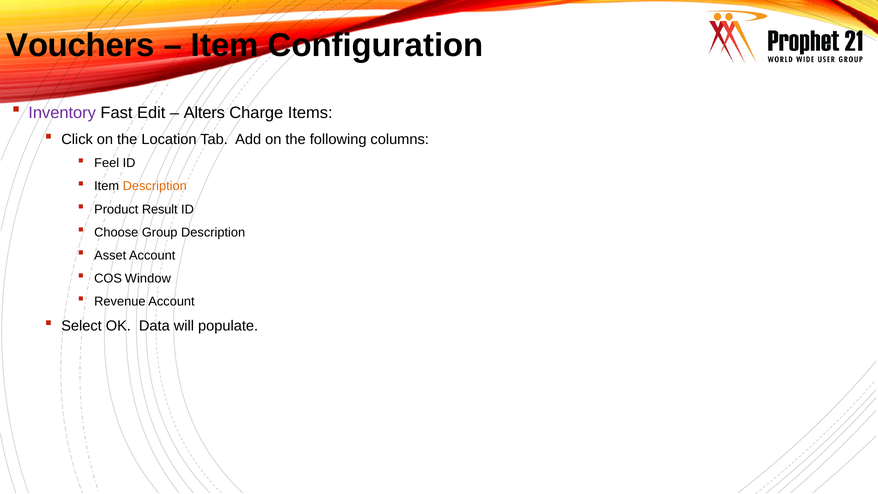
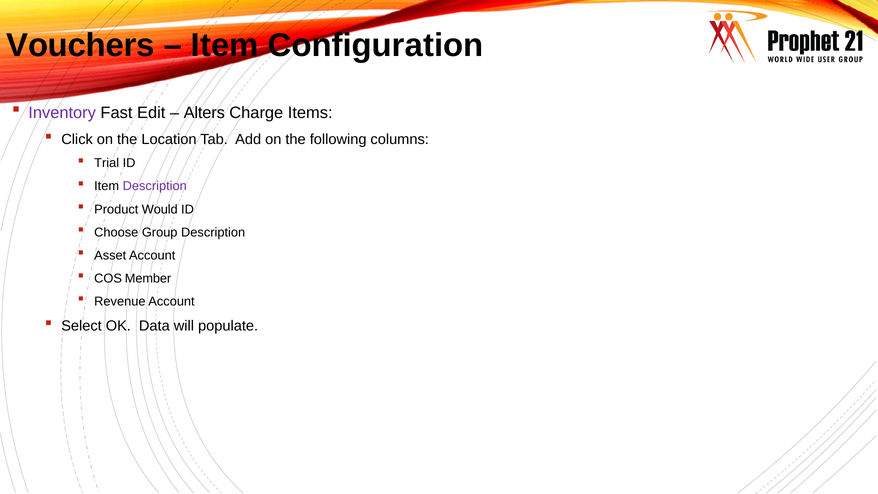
Feel: Feel -> Trial (107, 163)
Description colour: orange -> purple (155, 186)
Result: Result -> Would (160, 209)
Window: Window -> Member (148, 278)
